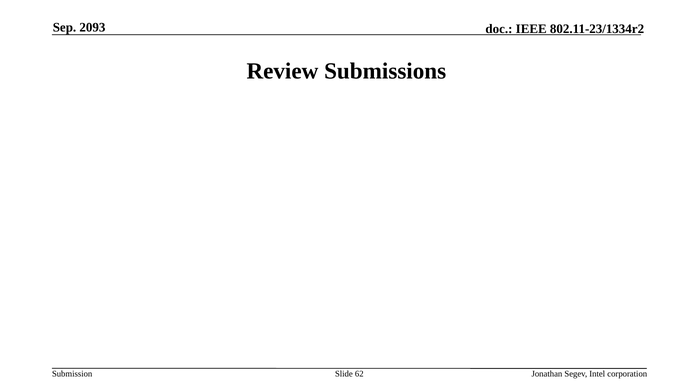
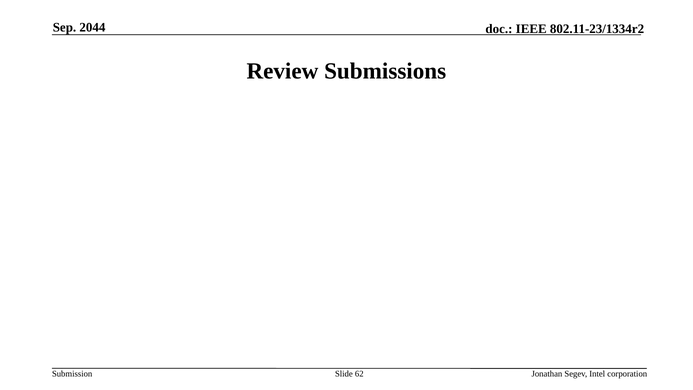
2093: 2093 -> 2044 (92, 28)
